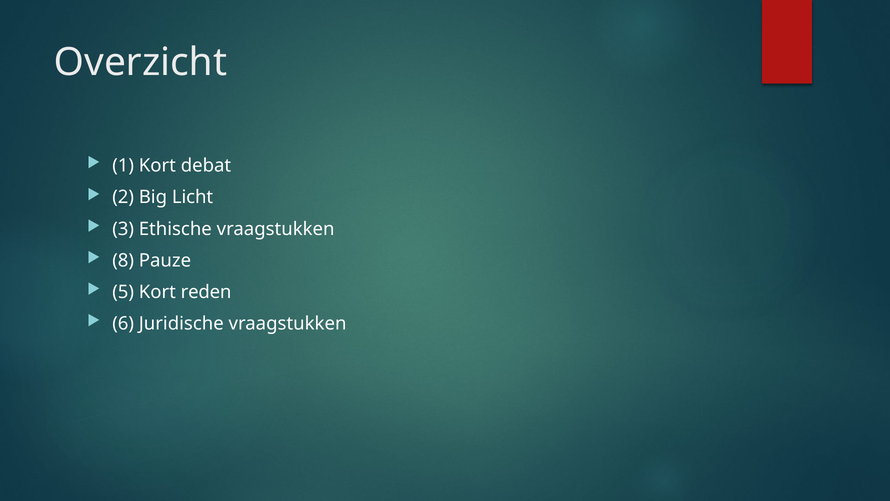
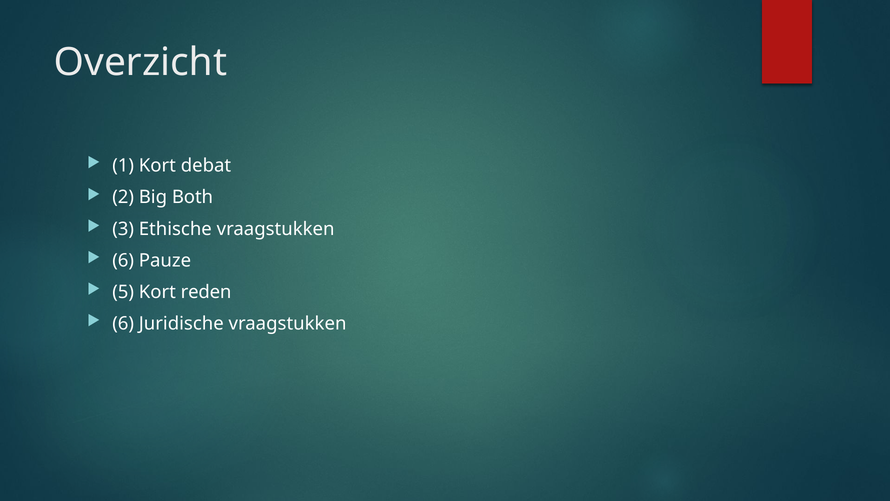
Licht: Licht -> Both (192, 197)
8: 8 -> 6 (123, 260)
